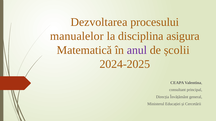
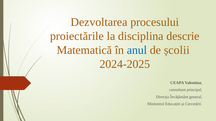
manualelor: manualelor -> proiectările (77, 36)
asigura: asigura -> descrie (183, 36)
anul colour: purple -> blue (137, 50)
